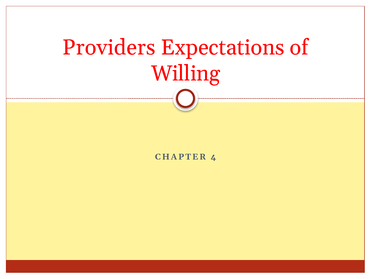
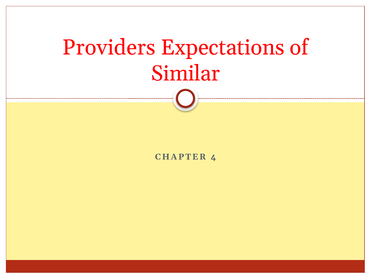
Willing: Willing -> Similar (186, 73)
